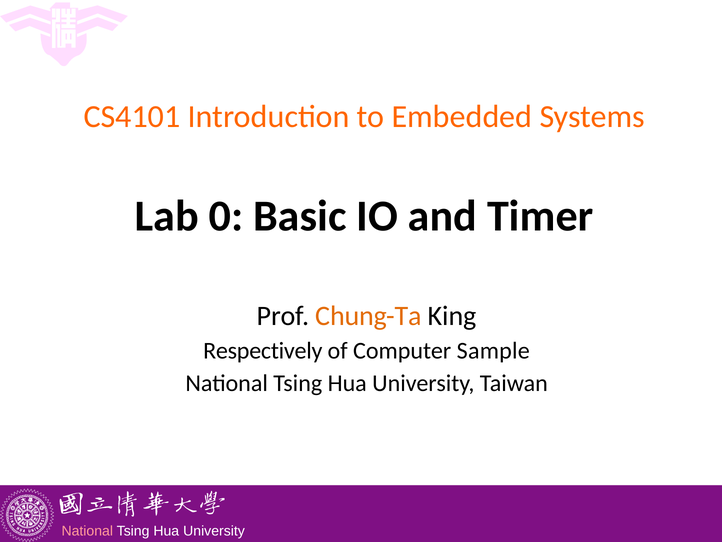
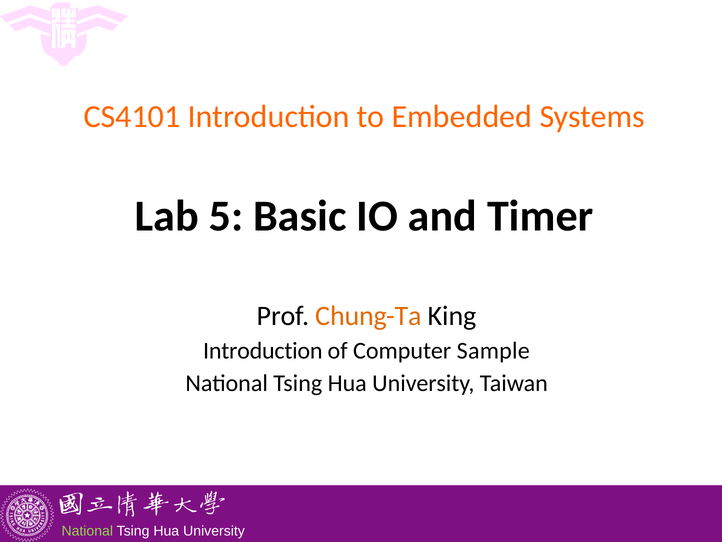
0: 0 -> 5 (226, 216)
Respectively: Respectively -> Introduction (263, 350)
National colour: pink -> light green (87, 530)
